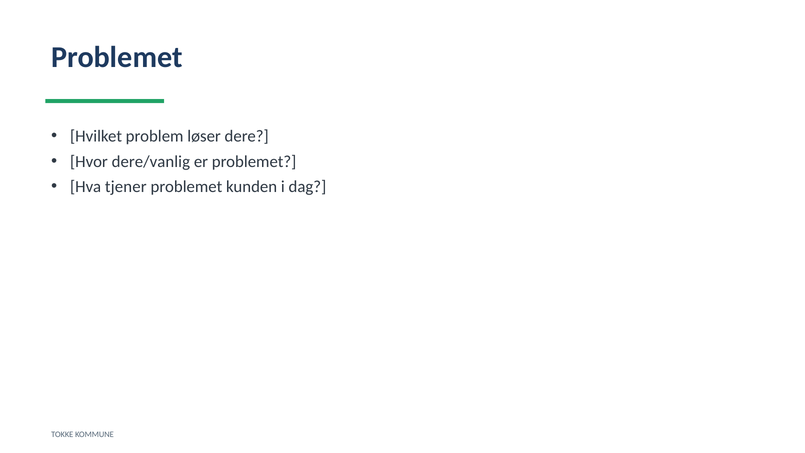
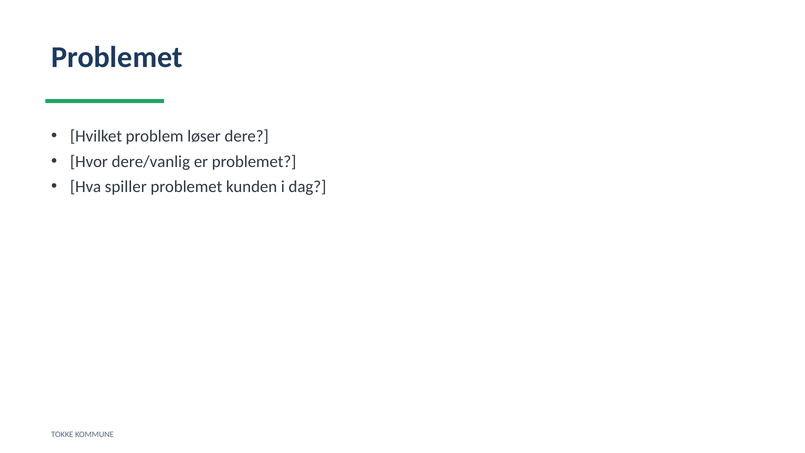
tjener: tjener -> spiller (126, 187)
